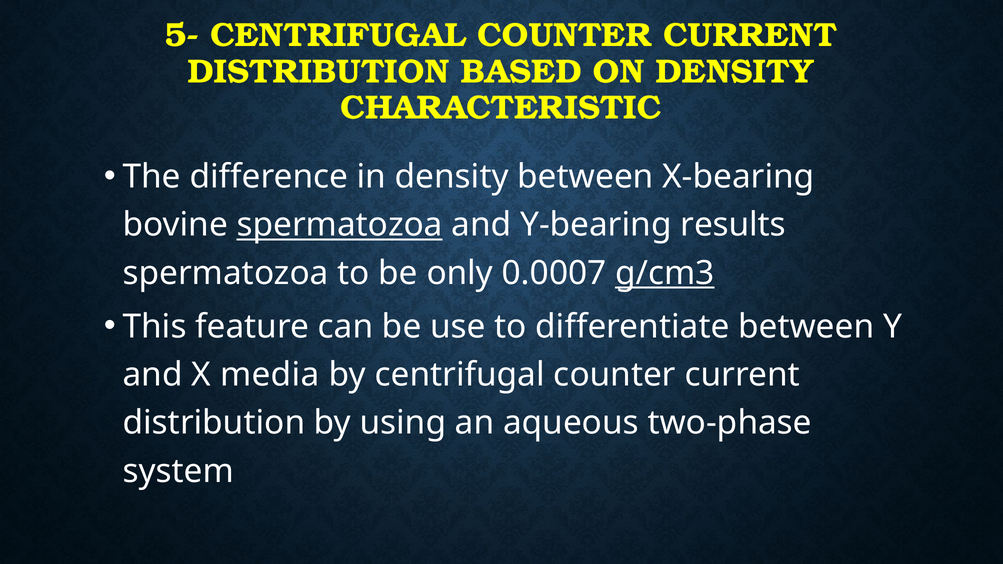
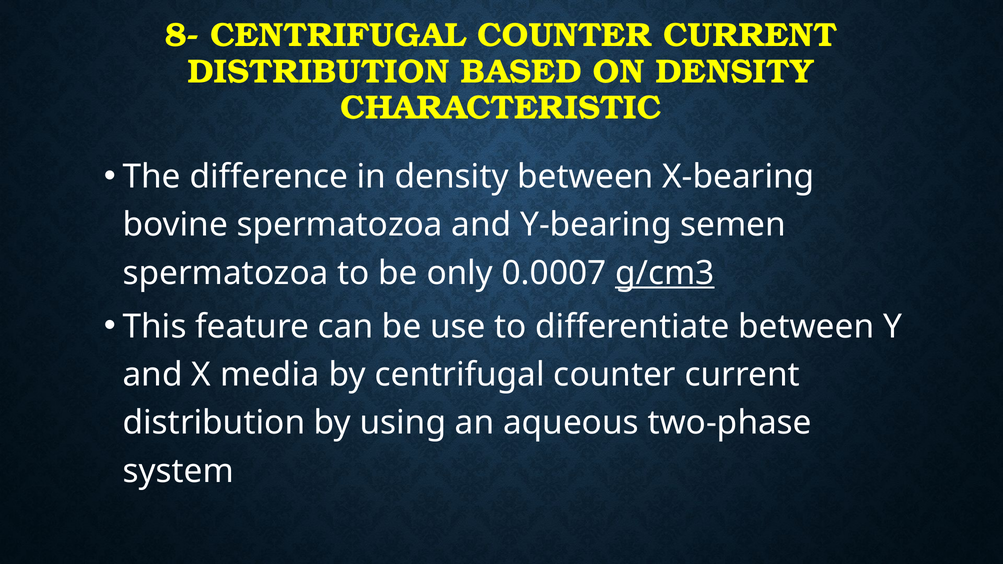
5-: 5- -> 8- (182, 35)
spermatozoa underline: present -> none (340, 225)
results: results -> semen (733, 225)
